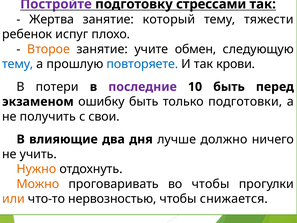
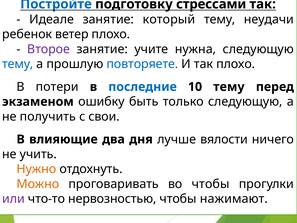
Постройте colour: purple -> blue (56, 4)
Жертва: Жертва -> Идеале (52, 19)
тяжести: тяжести -> неудачи (269, 19)
испуг: испуг -> ветер (72, 34)
Второе colour: orange -> purple (49, 49)
обмен: обмен -> нужна (195, 49)
так крови: крови -> плохо (236, 64)
последние colour: purple -> blue (143, 87)
10 быть: быть -> тему (229, 87)
только подготовки: подготовки -> следующую (245, 102)
должно: должно -> вялости (224, 139)
или colour: orange -> purple (13, 199)
снижается: снижается -> нажимают (234, 199)
